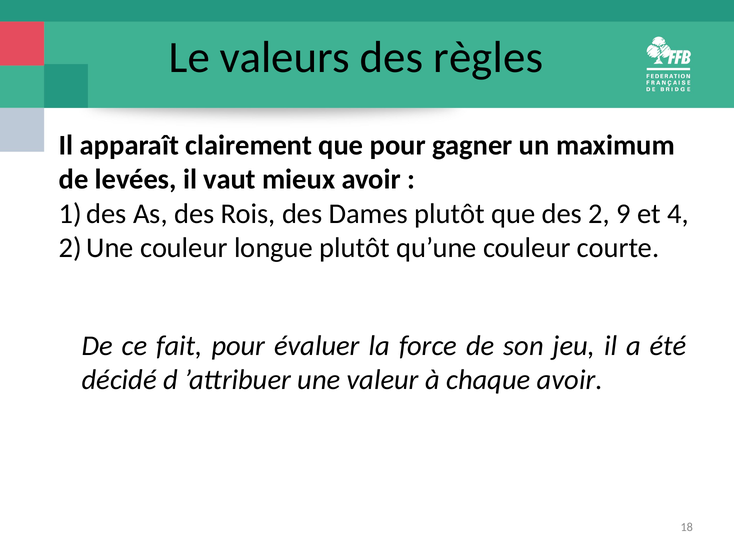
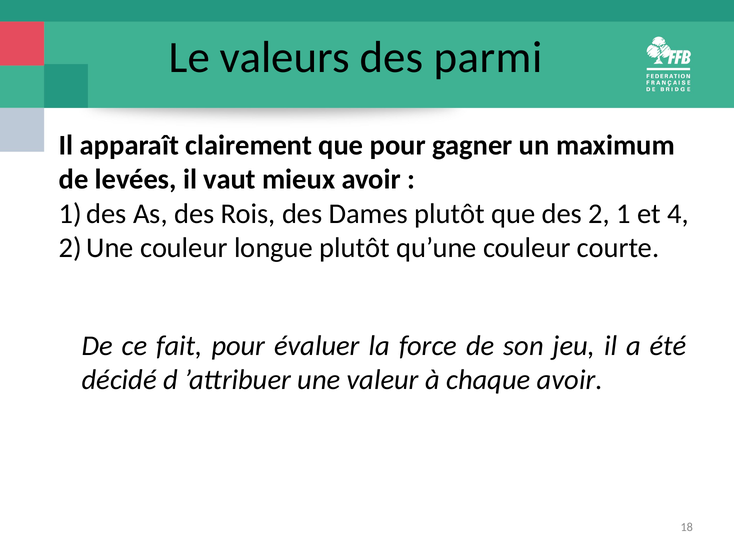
règles: règles -> parmi (488, 57)
9: 9 -> 1 (624, 214)
